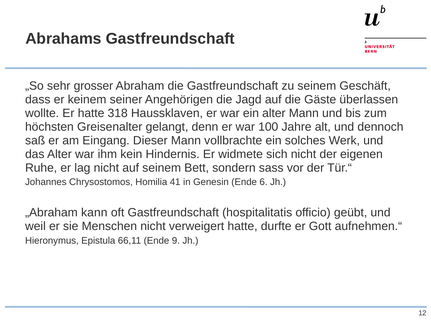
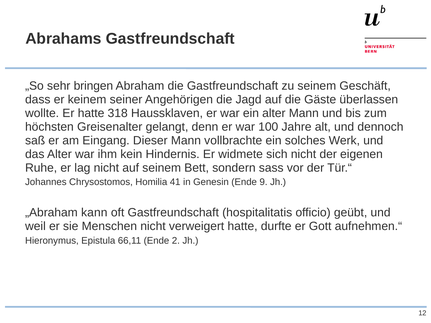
grosser: grosser -> bringen (93, 86)
6: 6 -> 9 (264, 182)
9: 9 -> 2 (176, 241)
